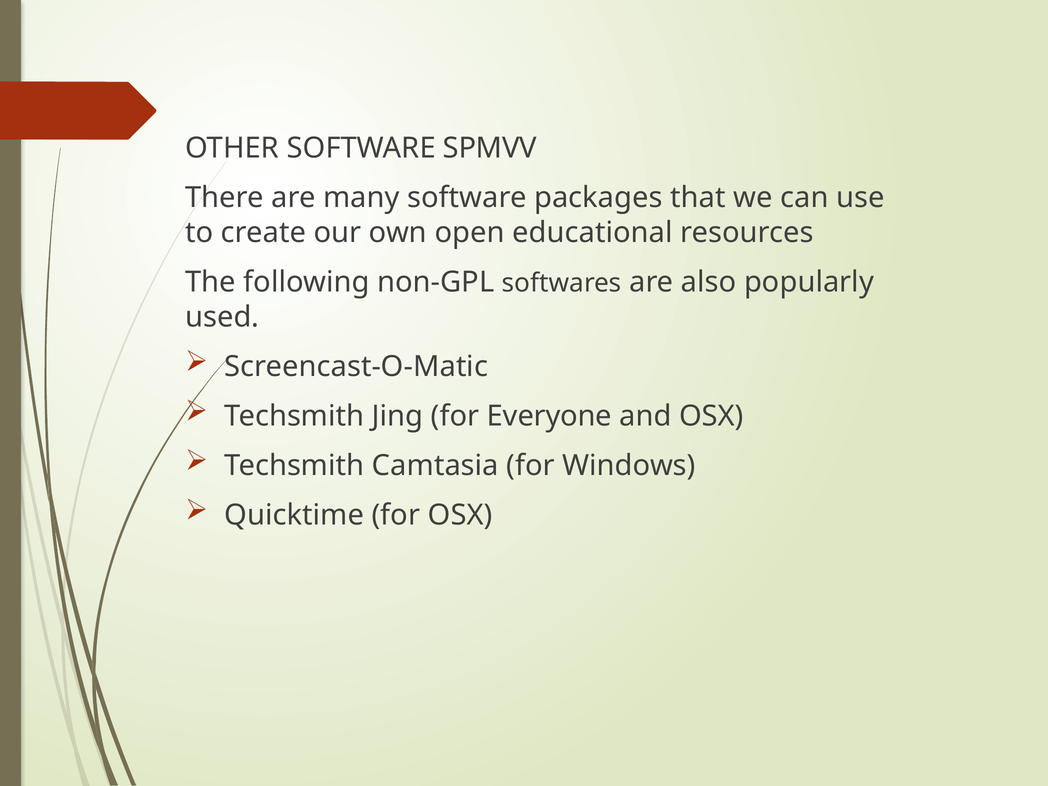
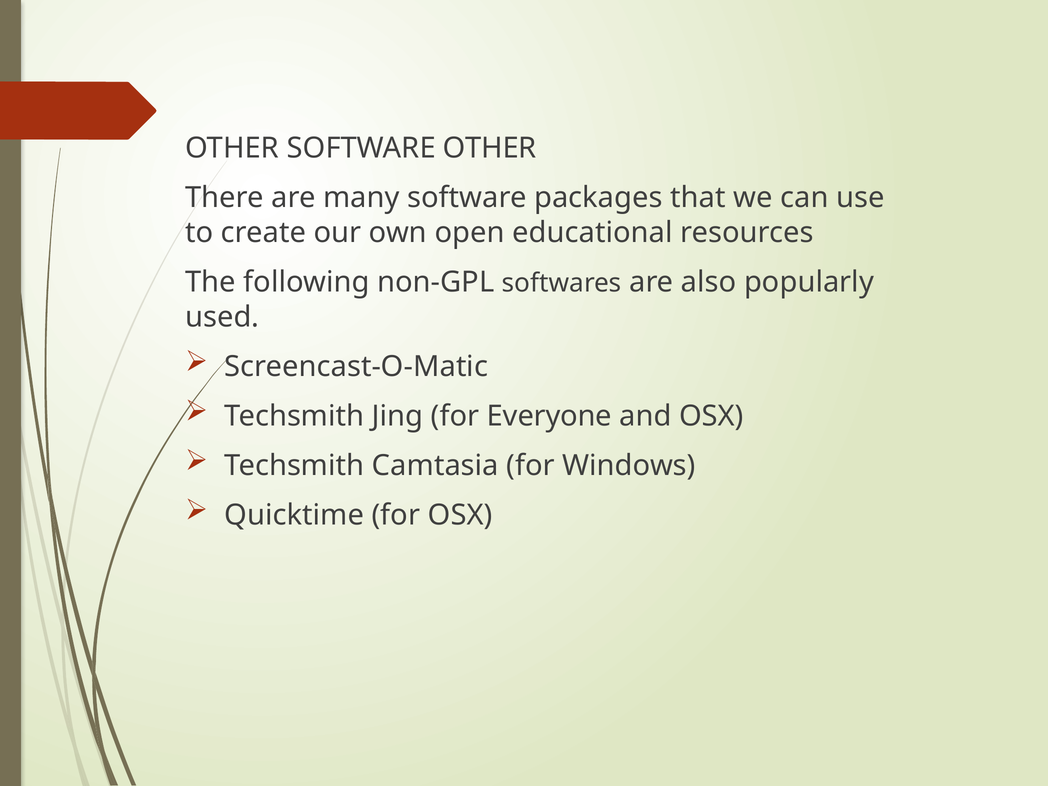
SOFTWARE SPMVV: SPMVV -> OTHER (490, 148)
